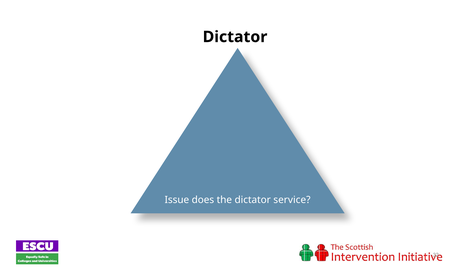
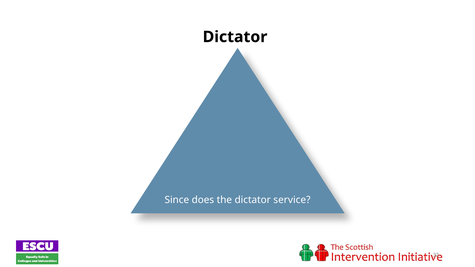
Issue: Issue -> Since (177, 200)
